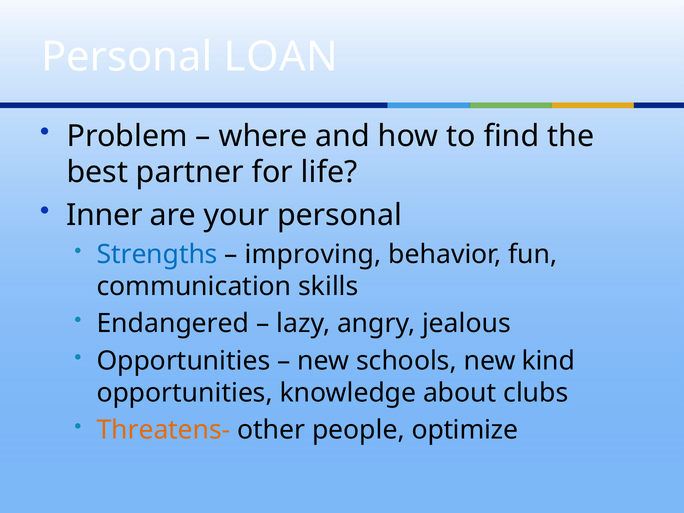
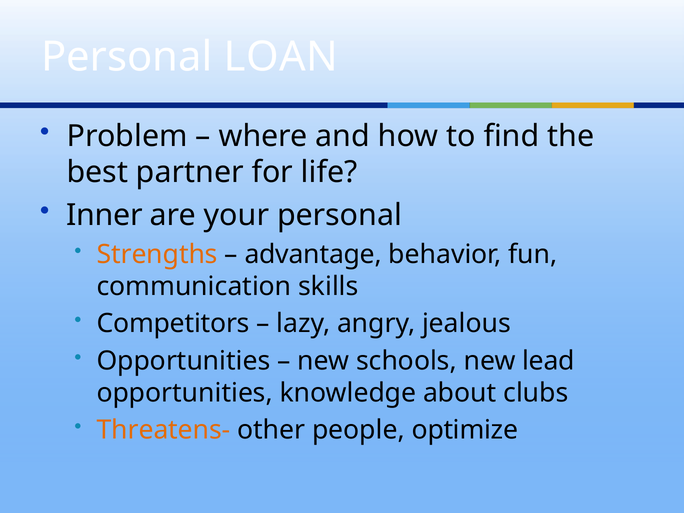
Strengths colour: blue -> orange (157, 254)
improving: improving -> advantage (313, 254)
Endangered: Endangered -> Competitors (173, 324)
kind: kind -> lead (548, 361)
